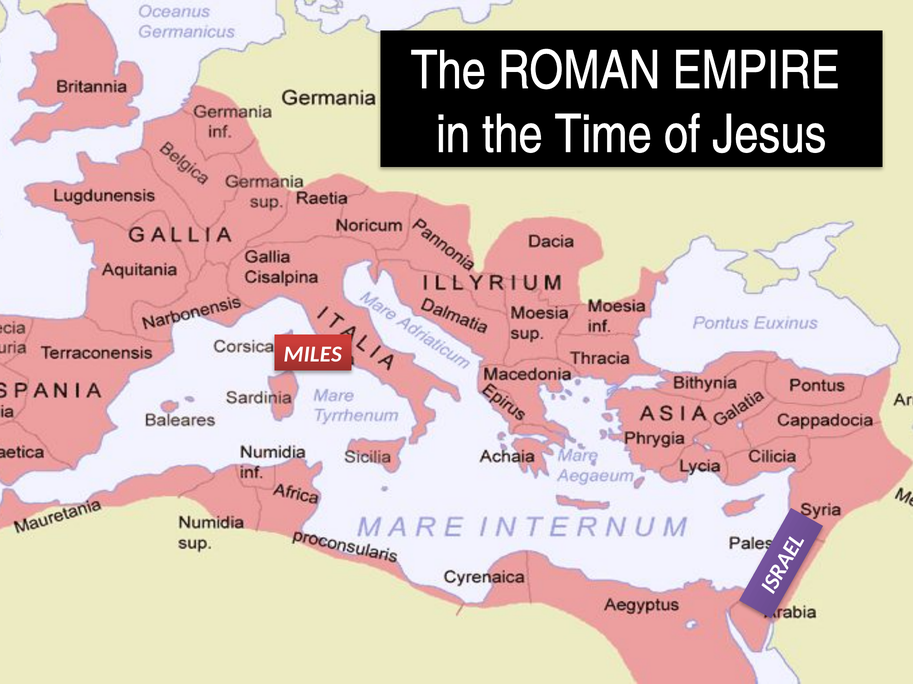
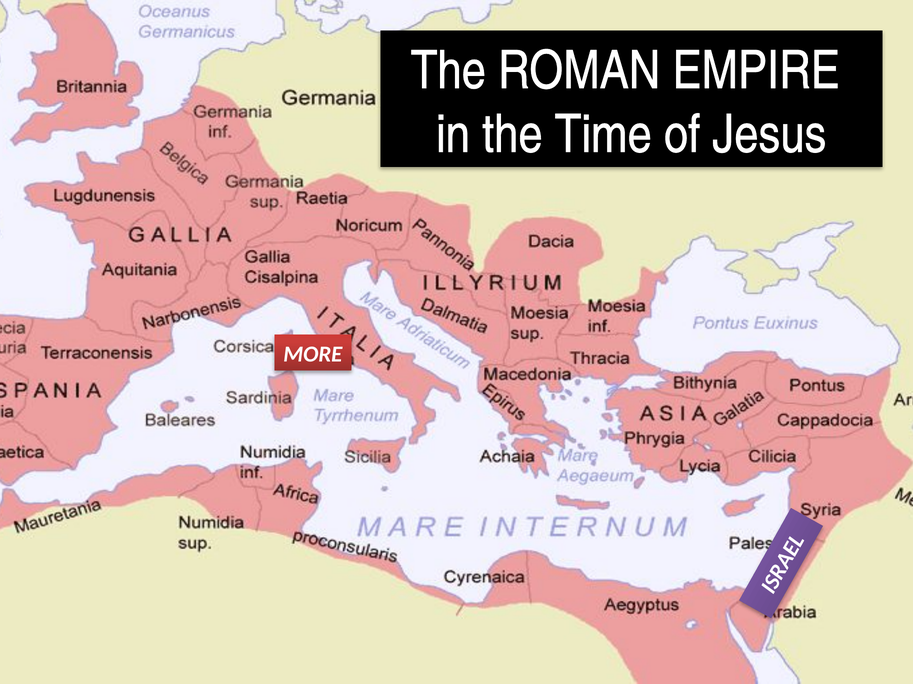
MILES: MILES -> MORE (313, 355)
